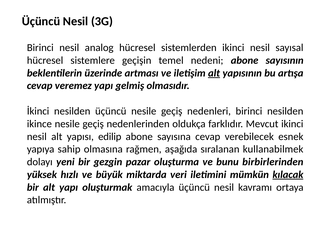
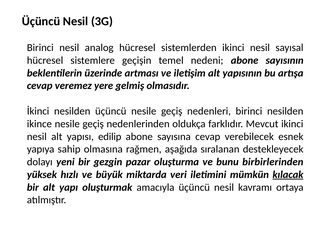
alt underline: present -> none (214, 73)
veremez yapı: yapı -> yere (104, 86)
kullanabilmek: kullanabilmek -> destekleyecek (273, 150)
